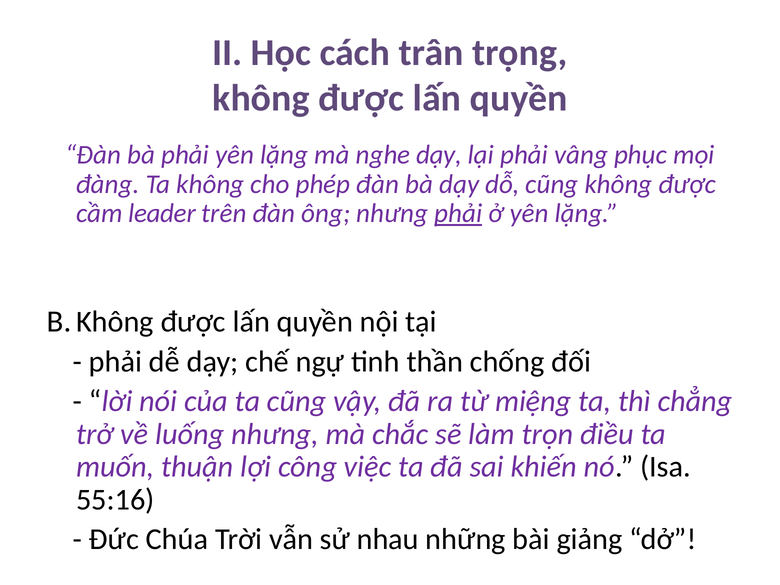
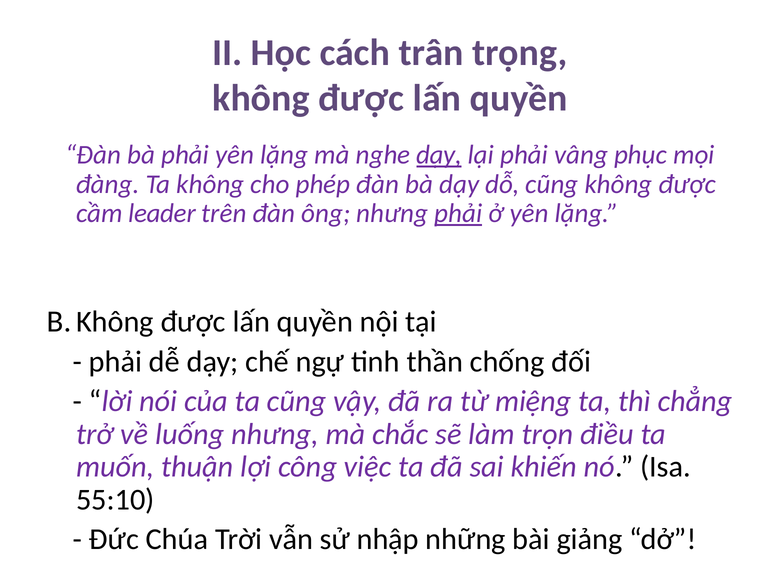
dạy underline: none -> present (439, 155)
55:16: 55:16 -> 55:10 (115, 500)
nhau: nhau -> nhập (388, 539)
